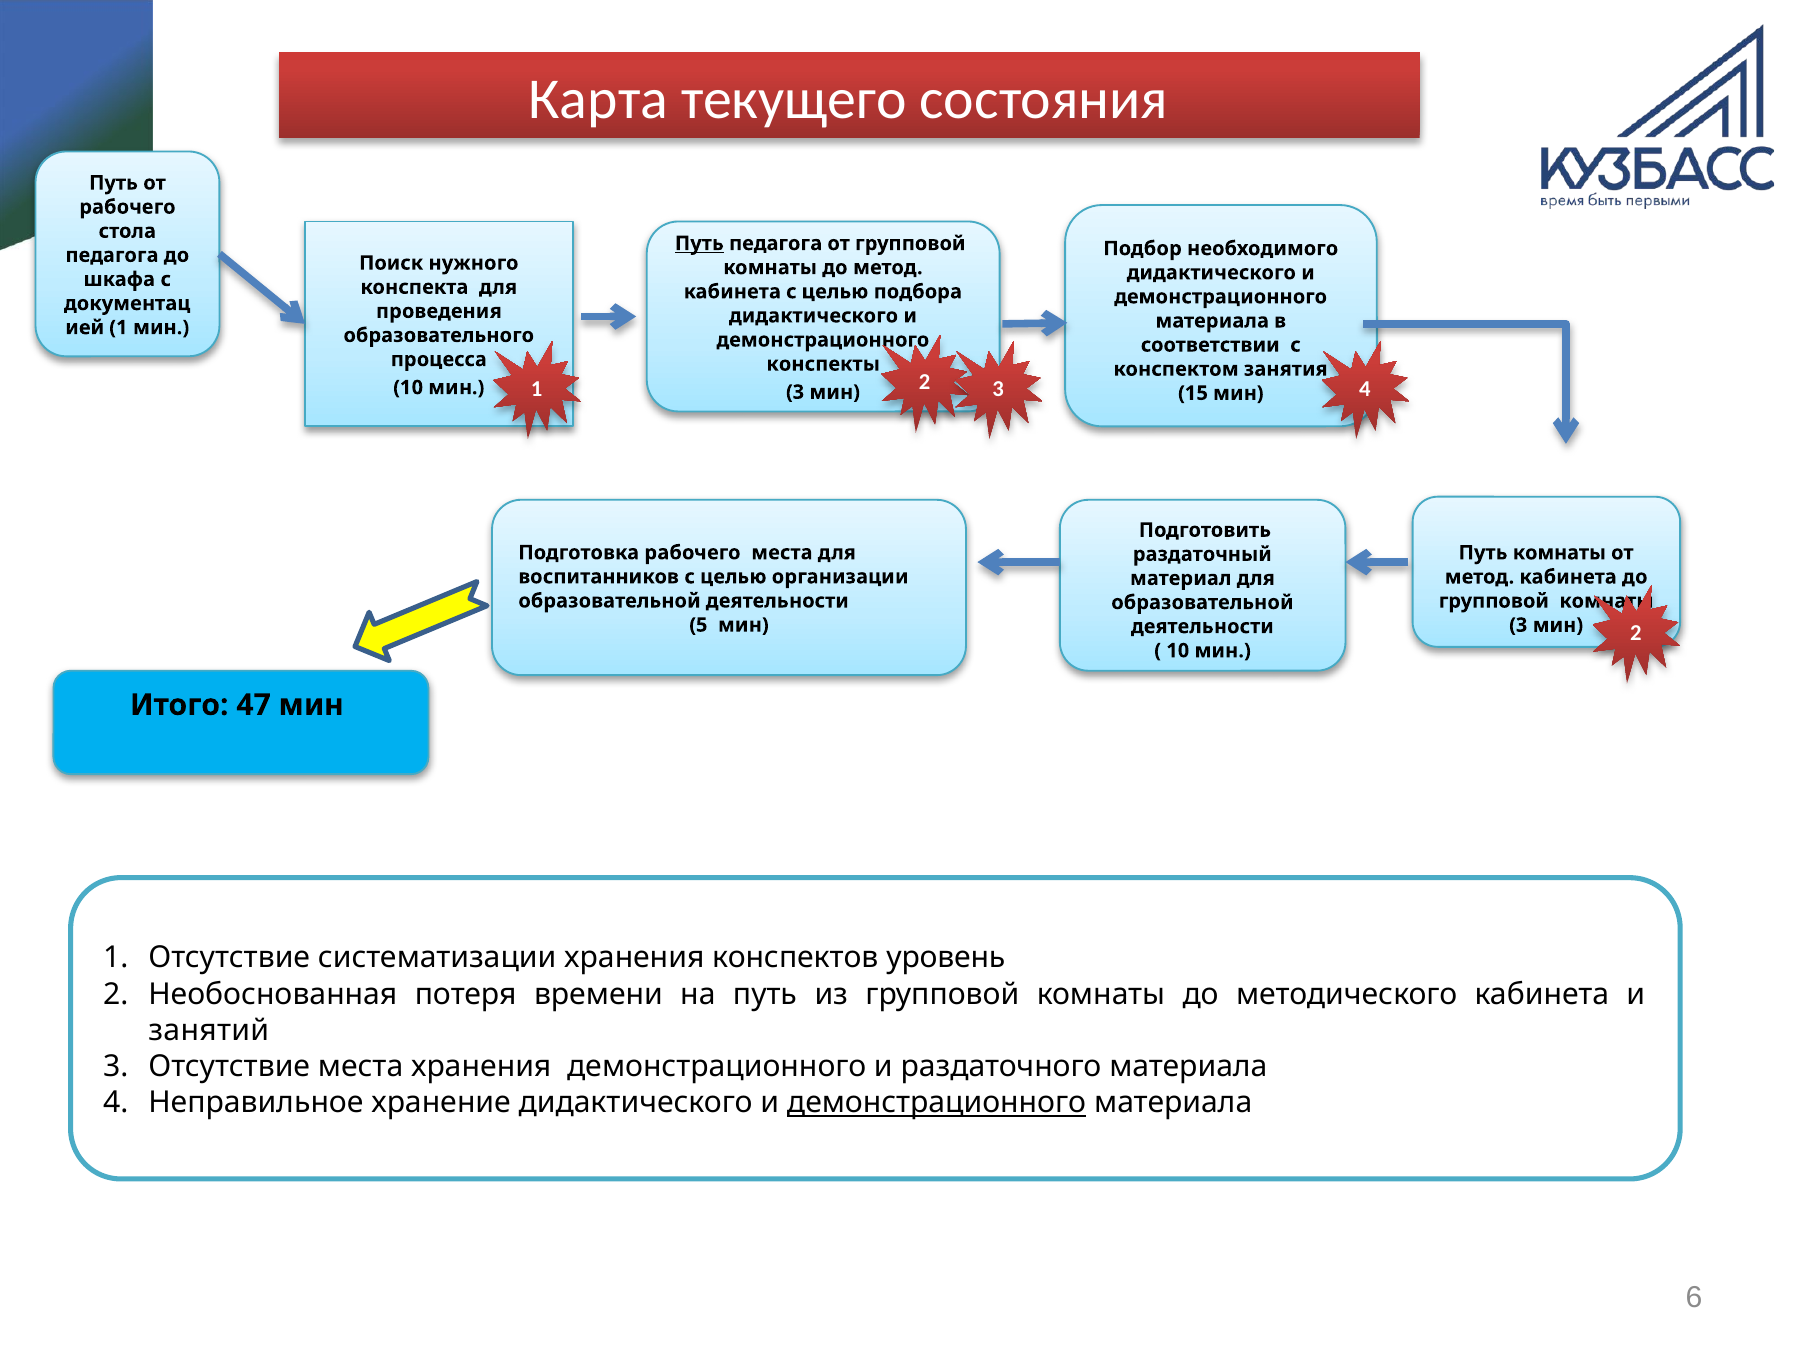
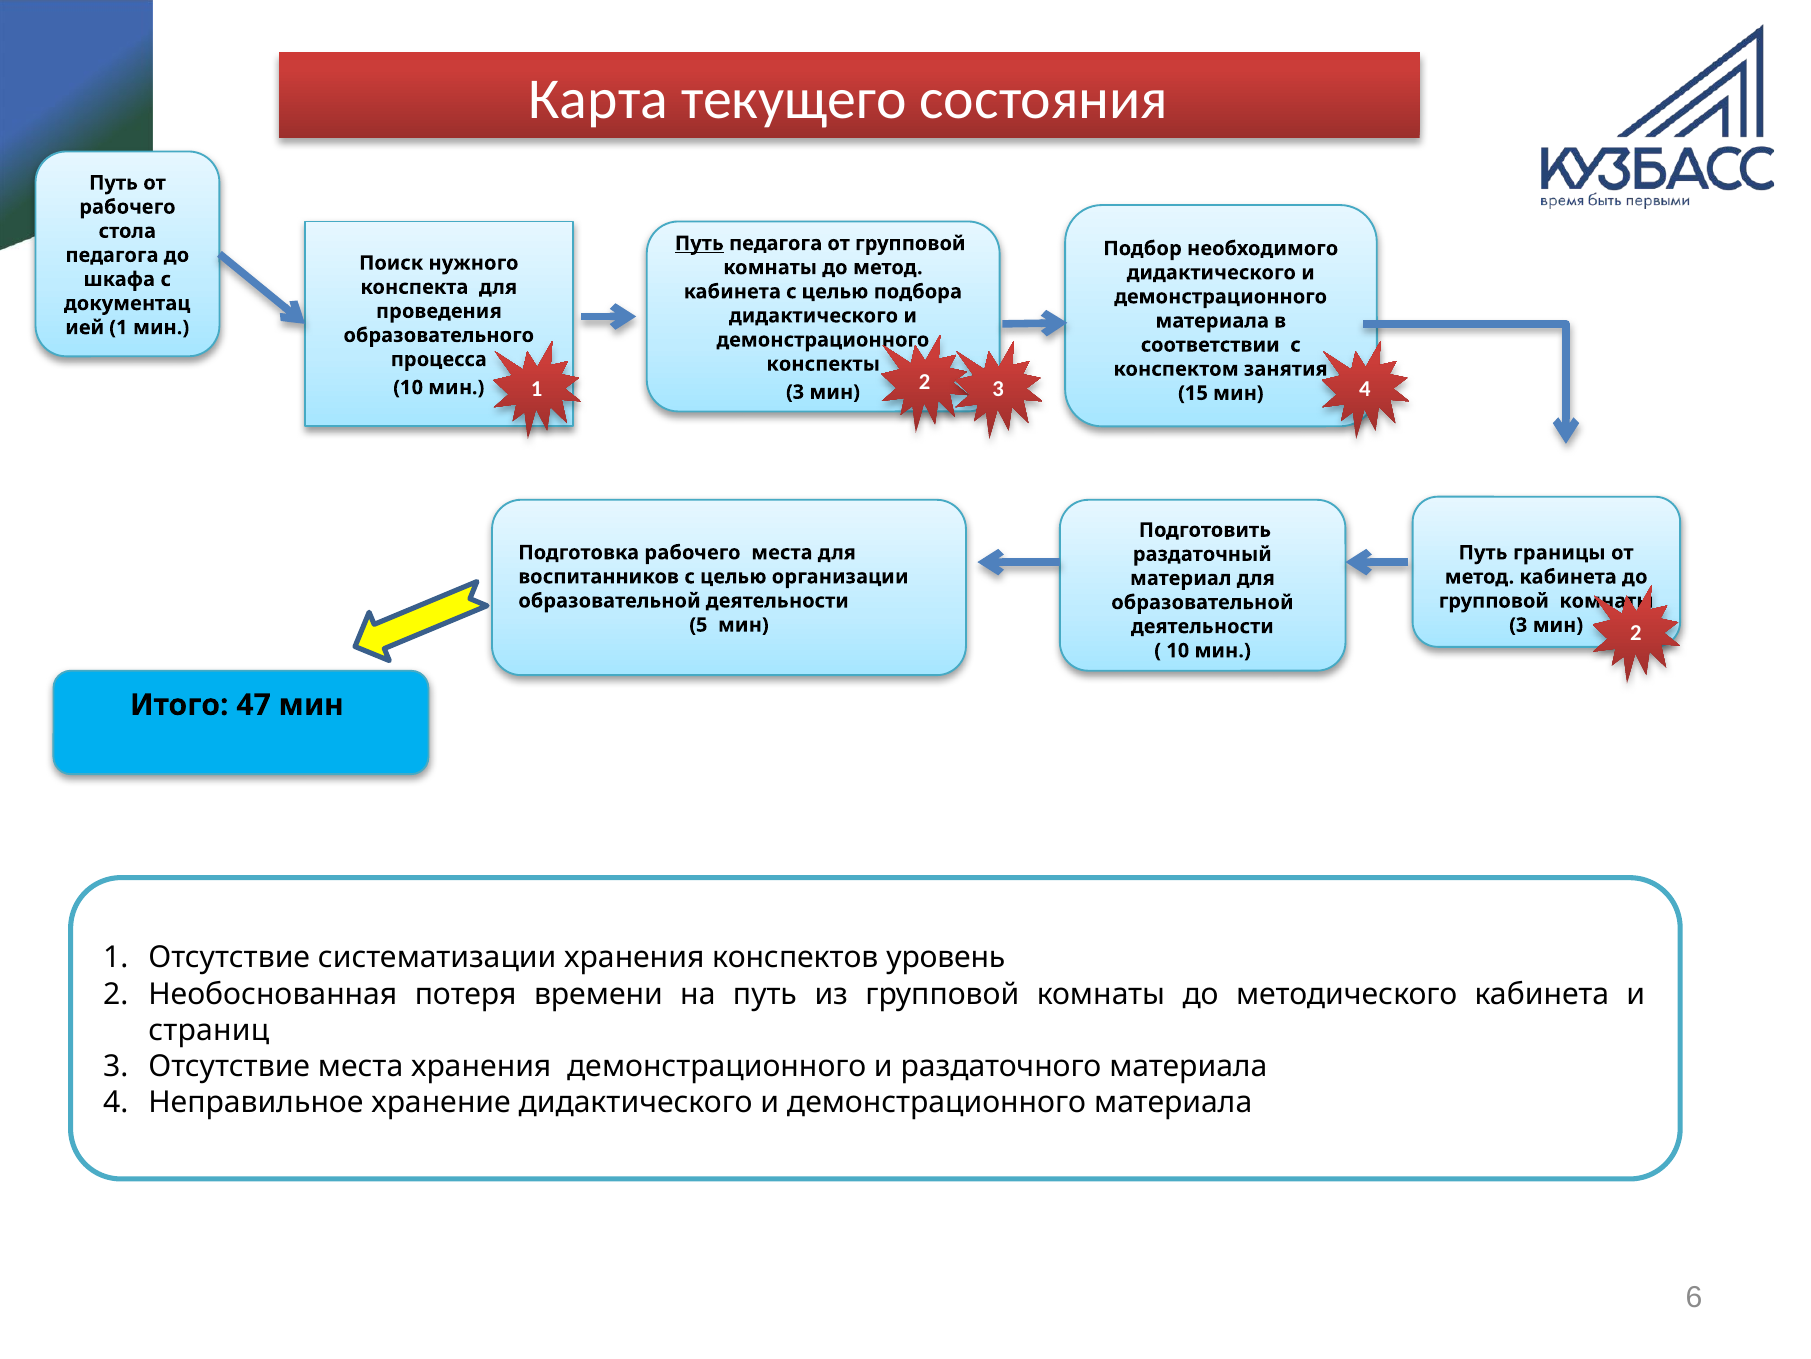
Путь комнаты: комнаты -> границы (1559, 552)
занятий: занятий -> страниц (209, 1030)
демонстрационного underline: present -> none (937, 1102)
